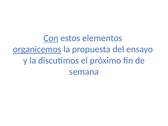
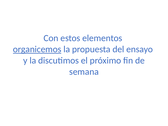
Con underline: present -> none (51, 38)
